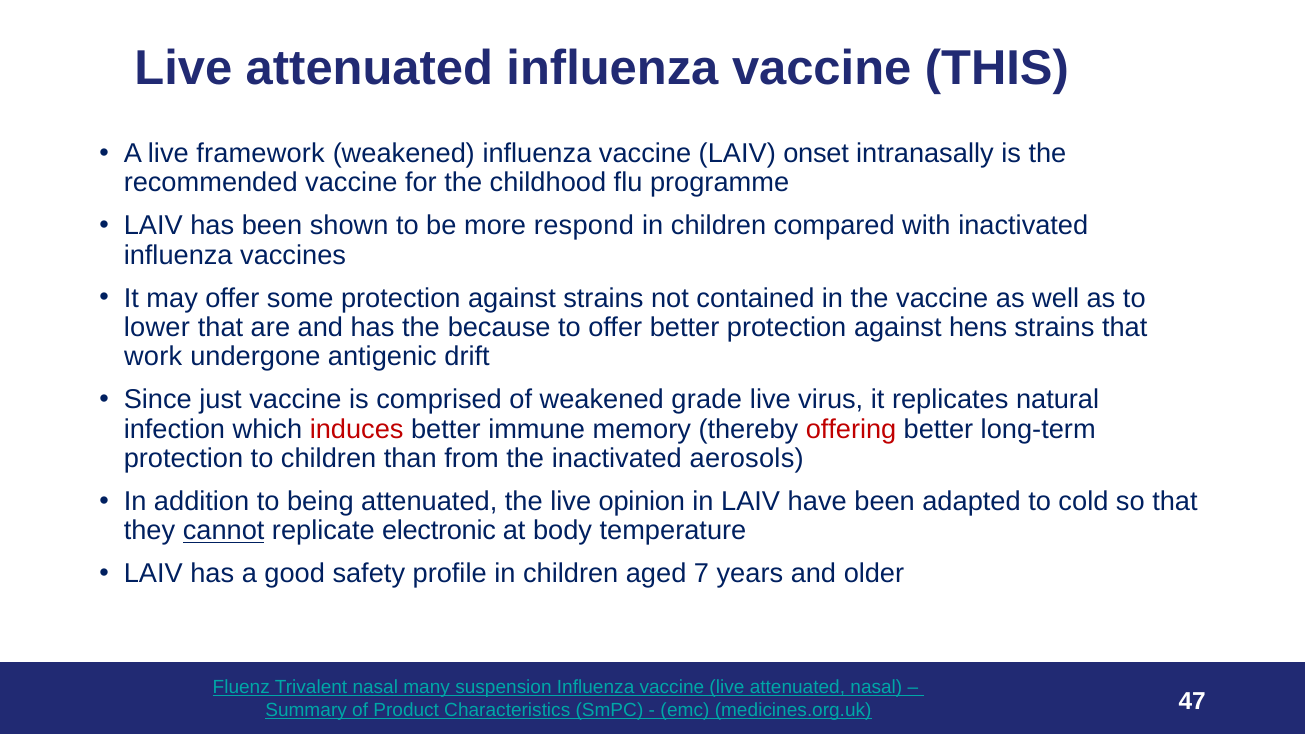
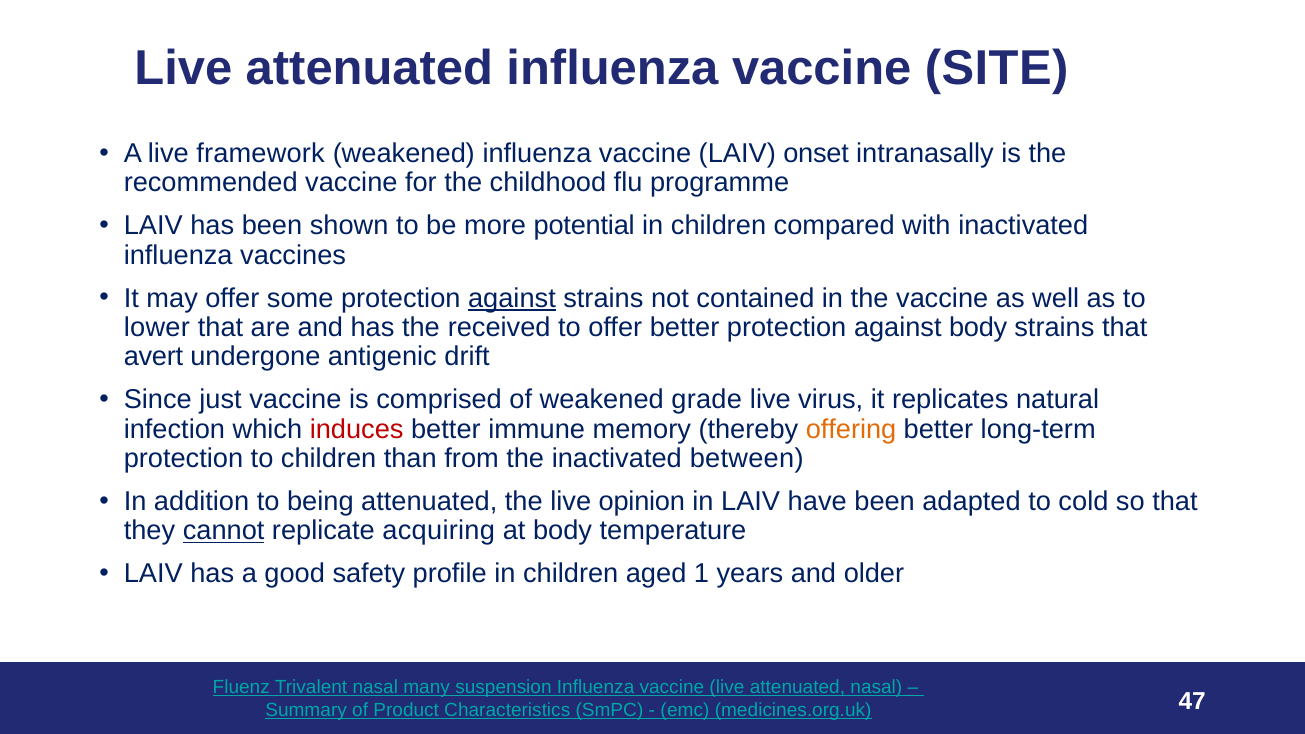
THIS: THIS -> SITE (997, 68)
respond: respond -> potential (584, 226)
against underline: none -> present (512, 298)
because: because -> received (499, 327)
against hens: hens -> body (978, 327)
work: work -> avert (153, 357)
offering colour: red -> orange (851, 429)
aerosols: aerosols -> between (747, 459)
electronic: electronic -> acquiring (439, 531)
7: 7 -> 1 (701, 574)
